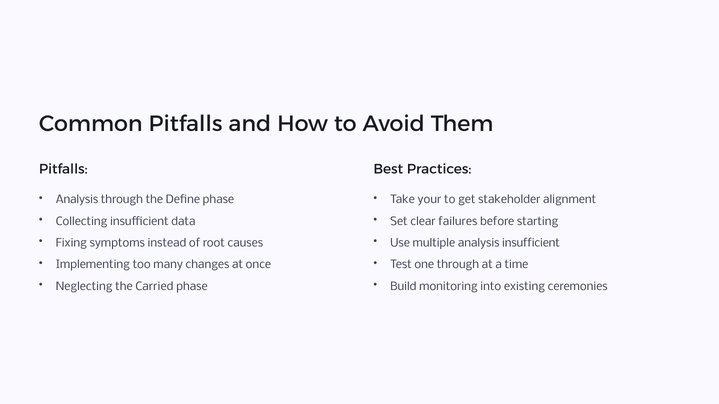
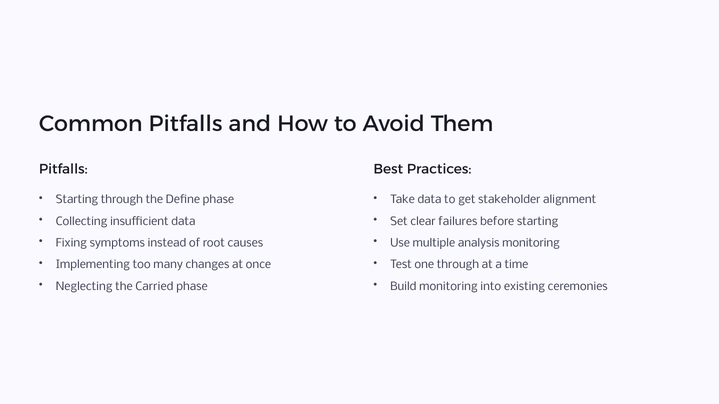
Analysis: Analysis -> Starting (77, 200)
Take your: your -> data (429, 200)
analysis insufficient: insufficient -> monitoring (531, 243)
